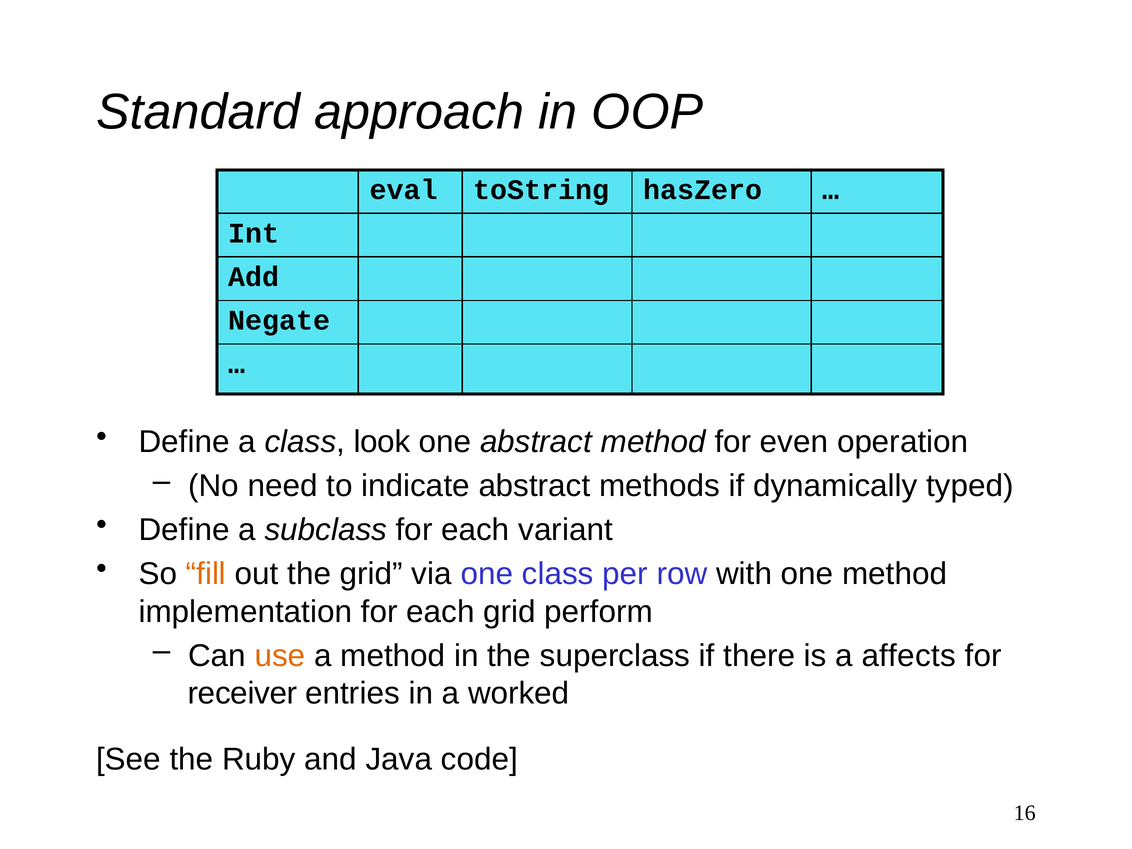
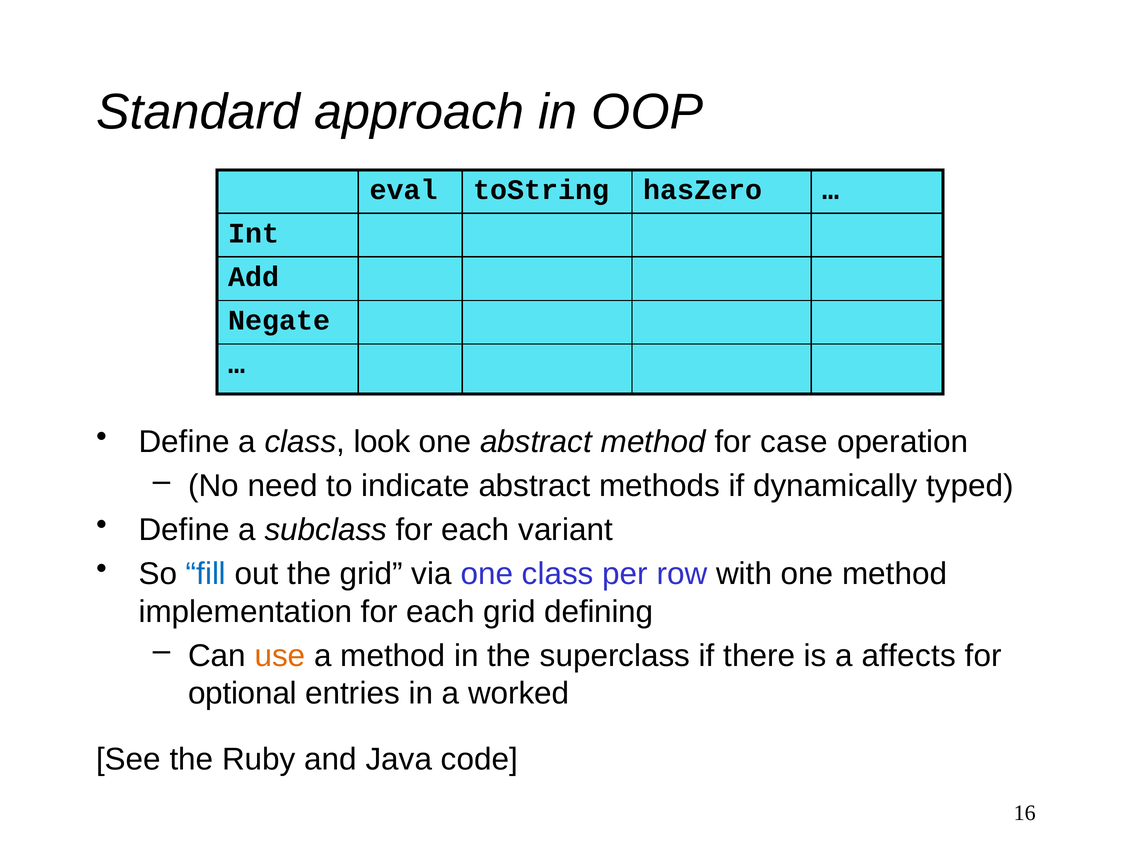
even: even -> case (794, 442)
fill colour: orange -> blue (206, 574)
perform: perform -> defining (599, 612)
receiver: receiver -> optional (243, 693)
